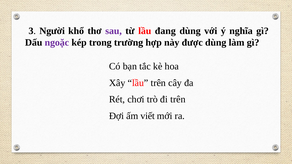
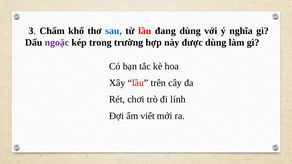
Người: Người -> Chấm (52, 31)
sau colour: purple -> blue (114, 31)
đi trên: trên -> lính (178, 99)
